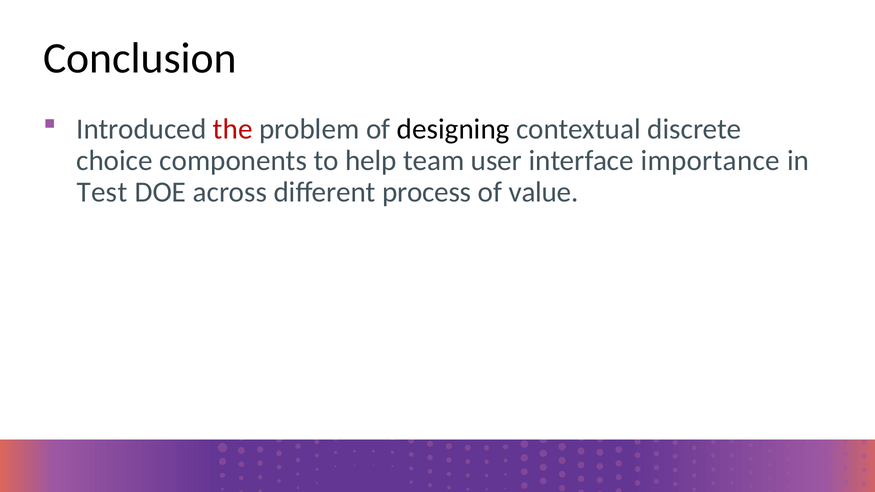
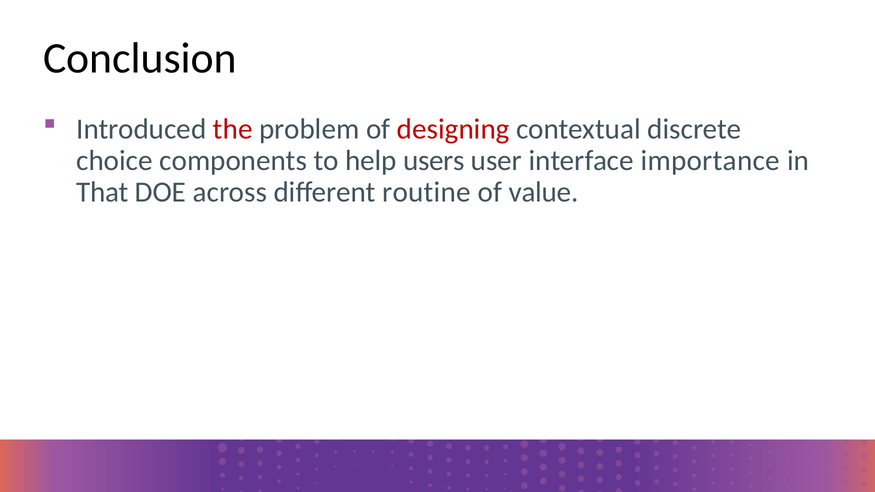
designing colour: black -> red (453, 129)
team: team -> users (434, 160)
Test: Test -> That (102, 192)
process: process -> routine (426, 192)
